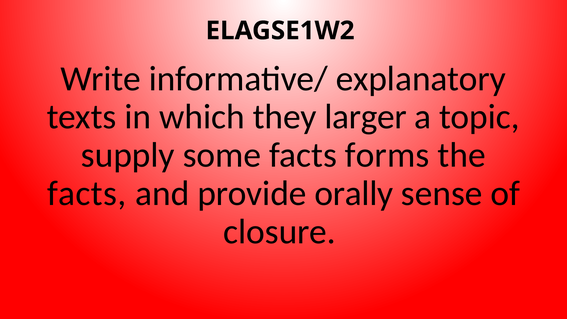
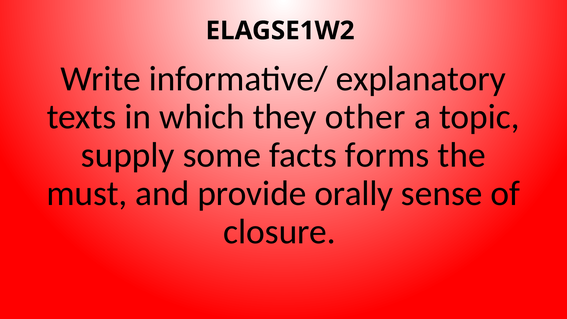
larger: larger -> other (365, 117)
facts: facts -> must (87, 193)
